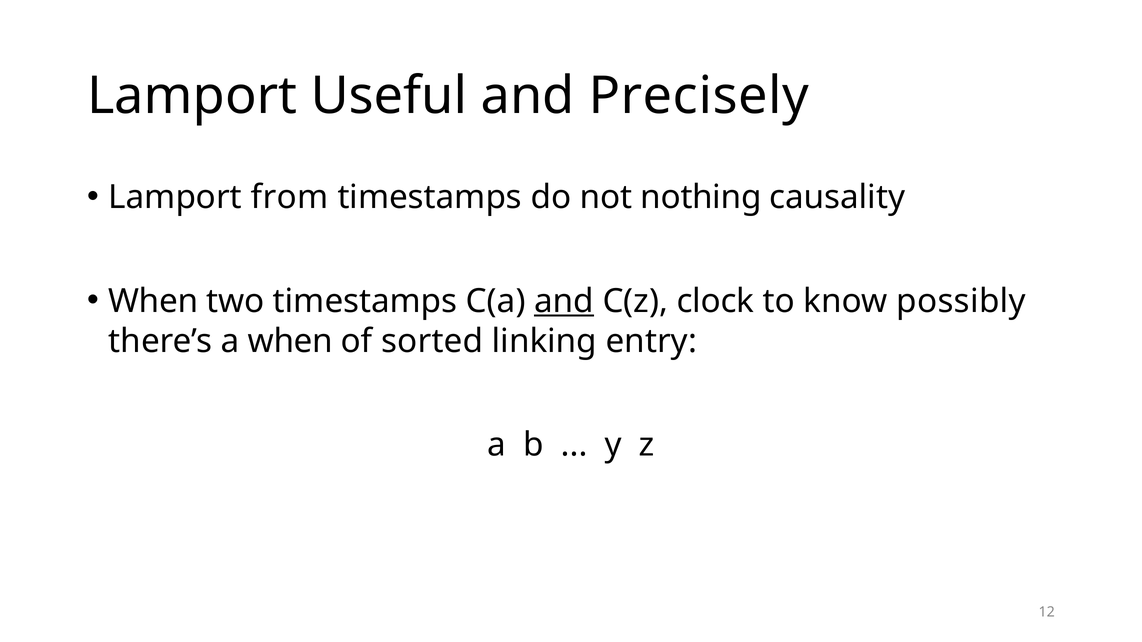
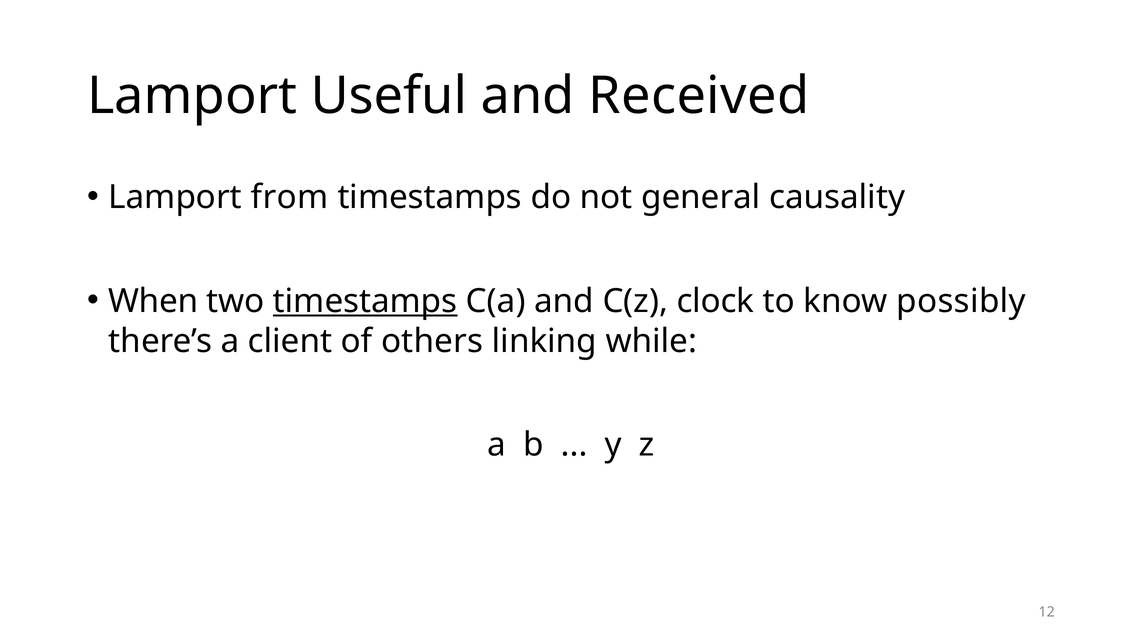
Precisely: Precisely -> Received (699, 96)
nothing: nothing -> general (701, 198)
timestamps underline: none -> present (365, 301)
and underline: present -> none (564, 301)
a when: when -> client (290, 341)
sorted: sorted -> others (432, 341)
entry: entry -> while (651, 341)
